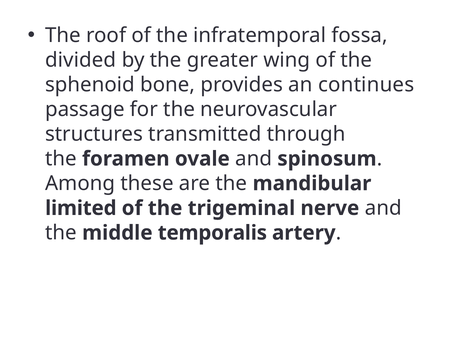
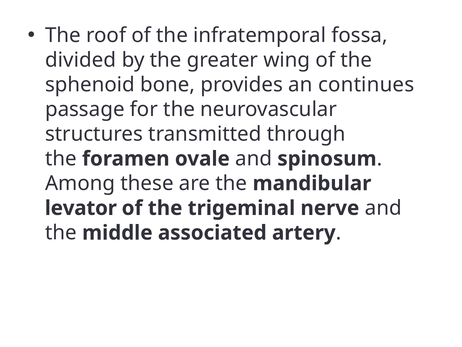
limited: limited -> levator (81, 208)
temporalis: temporalis -> associated (212, 232)
